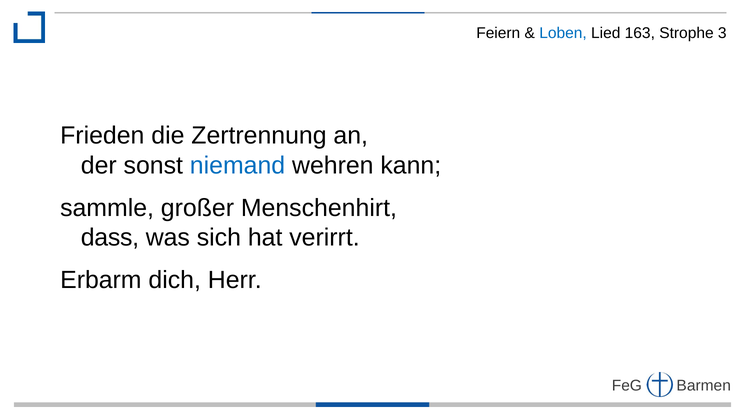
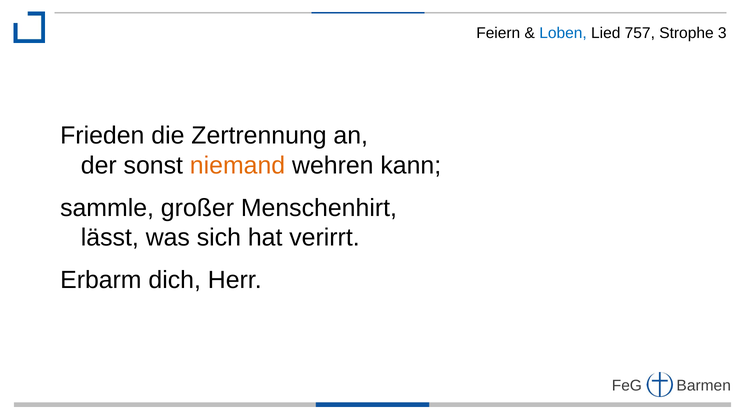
163: 163 -> 757 (640, 33)
niemand colour: blue -> orange (238, 166)
dass: dass -> lässt (110, 238)
